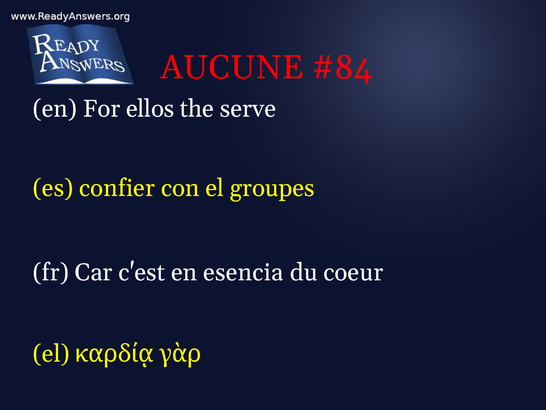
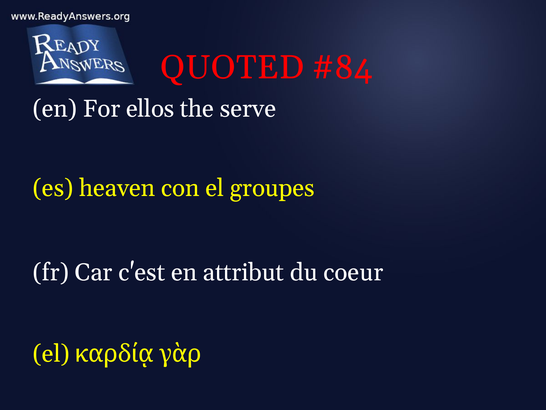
AUCUNE: AUCUNE -> QUOTED (232, 67)
confier: confier -> heaven (117, 188)
esencia: esencia -> attribut (243, 272)
